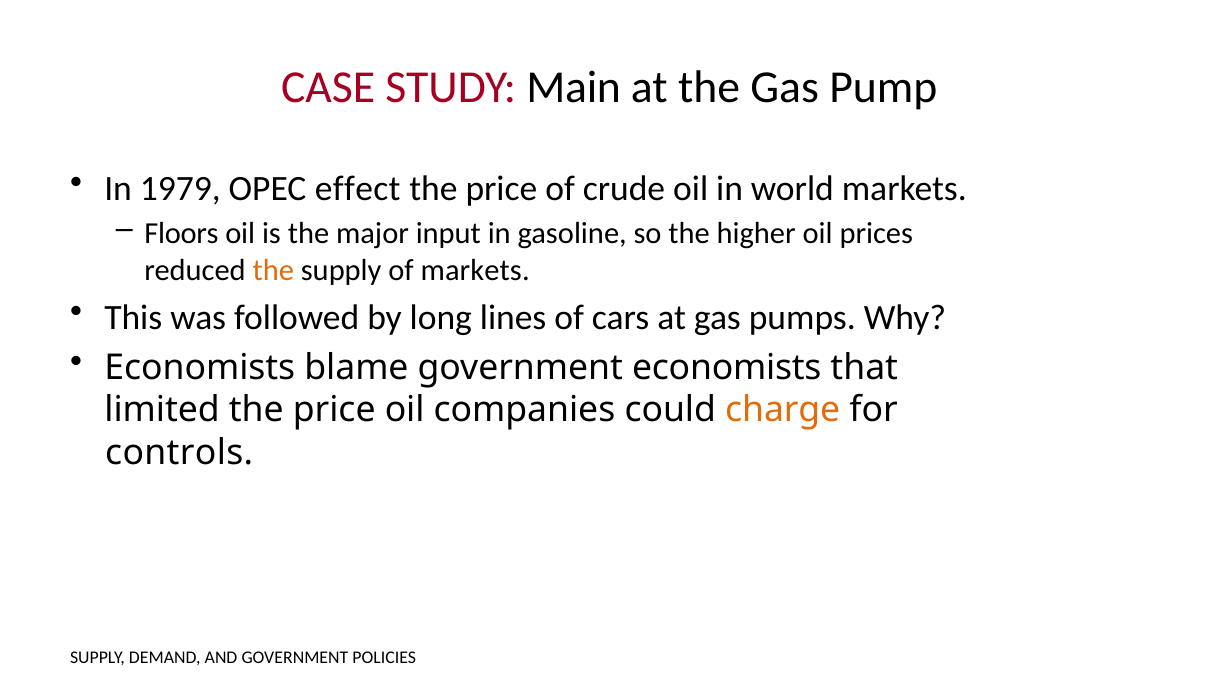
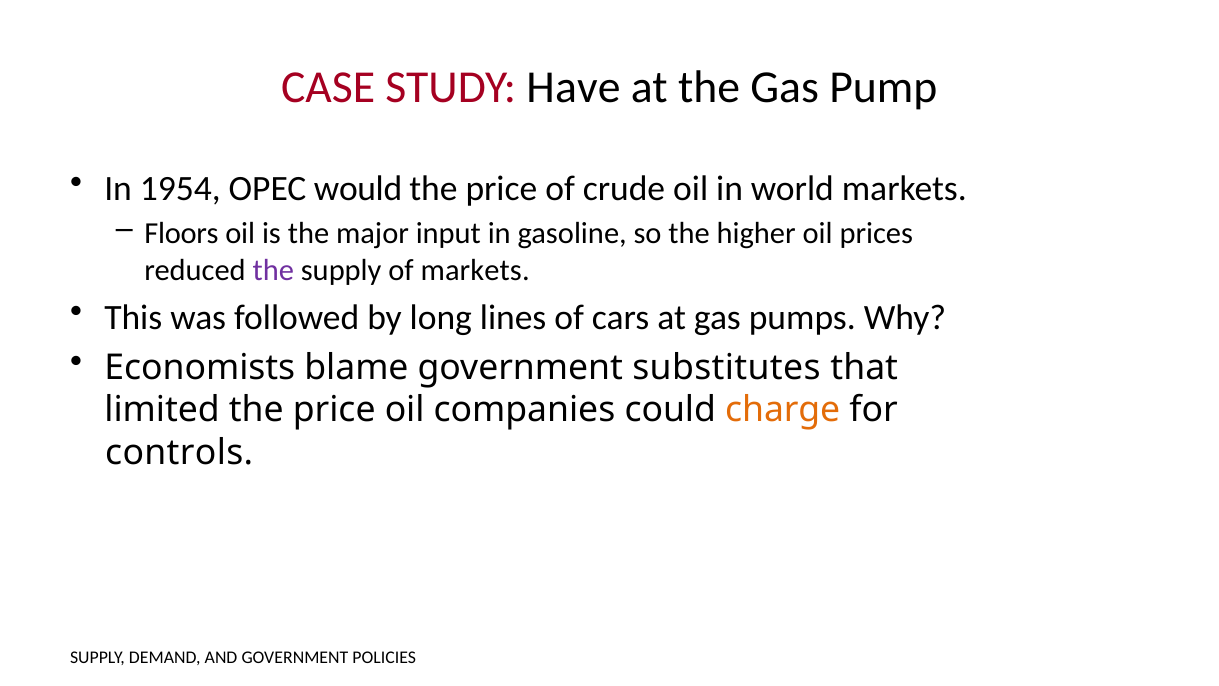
Main: Main -> Have (573, 88)
1979: 1979 -> 1954 (180, 188)
effect: effect -> would (358, 188)
the colour: orange -> purple (273, 270)
government economists: economists -> substitutes (726, 367)
